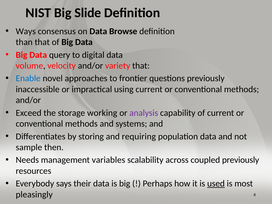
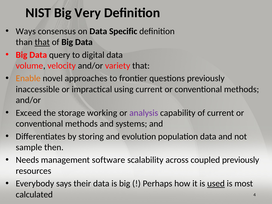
Slide: Slide -> Very (88, 13)
Browse: Browse -> Specific (123, 31)
that underline: none -> present (42, 42)
Enable colour: blue -> orange (28, 78)
requiring: requiring -> evolution (139, 136)
variables: variables -> software (109, 160)
pleasingly: pleasingly -> calculated (34, 194)
